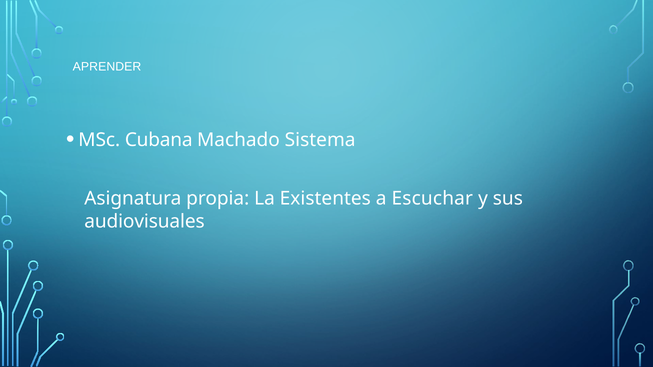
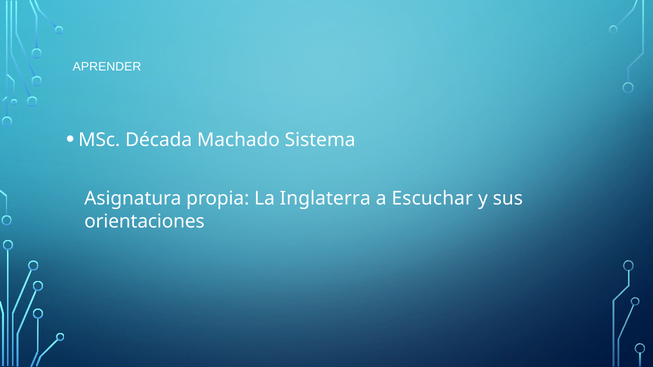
Cubana: Cubana -> Década (159, 140)
Existentes: Existentes -> Inglaterra (325, 199)
audiovisuales: audiovisuales -> orientaciones (144, 222)
